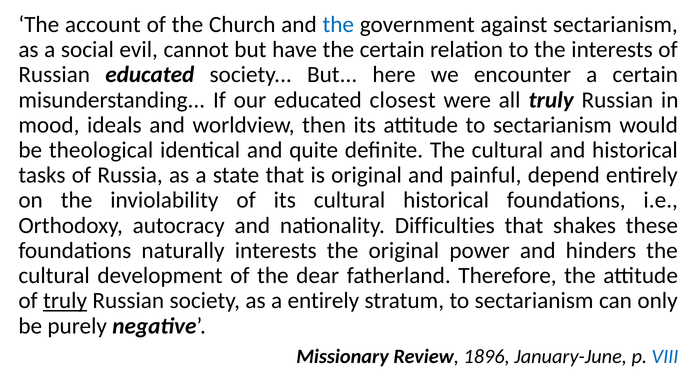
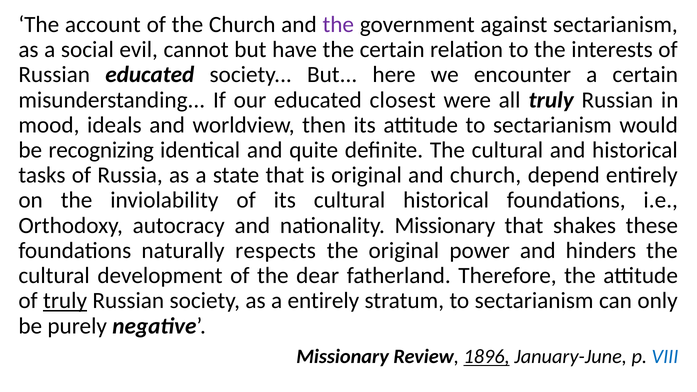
the colour: blue -> purple (338, 25)
theological: theological -> recognizing (101, 150)
and painful: painful -> church (486, 175)
nationality Difficulties: Difficulties -> Missionary (445, 225)
naturally interests: interests -> respects (276, 251)
1896 underline: none -> present (487, 357)
